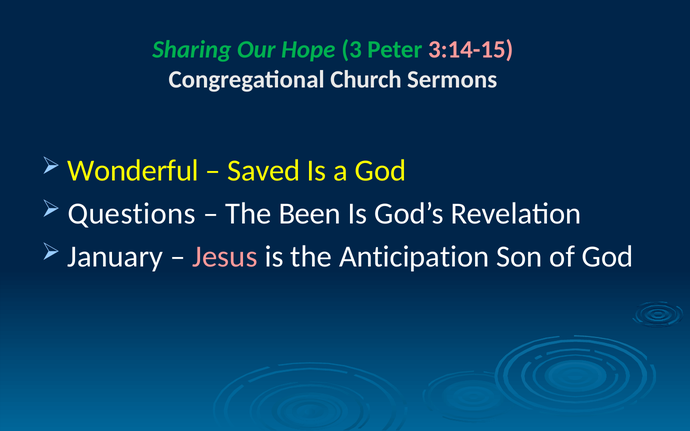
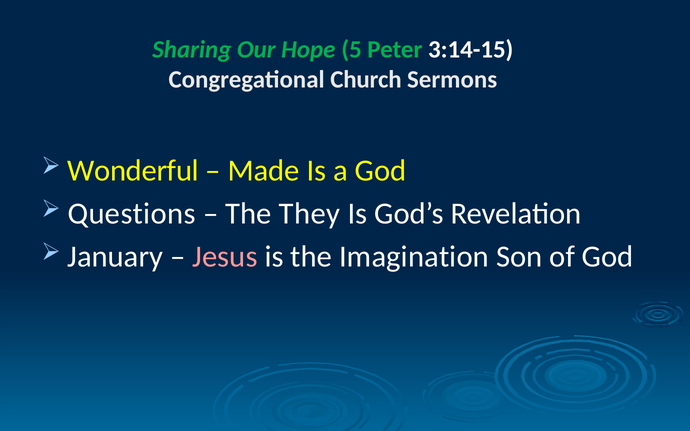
3: 3 -> 5 (352, 50)
3:14-15 colour: pink -> white (471, 50)
Saved: Saved -> Made (264, 171)
Been: Been -> They (309, 214)
Anticipation: Anticipation -> Imagination (414, 257)
